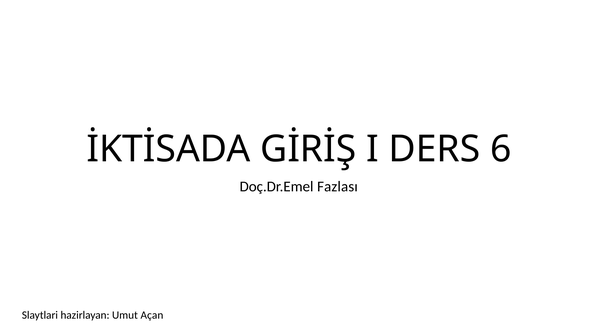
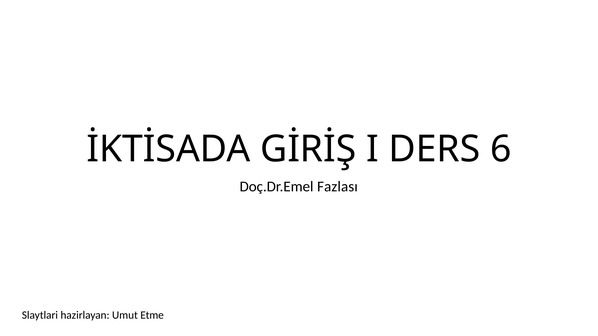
Açan: Açan -> Etme (152, 315)
